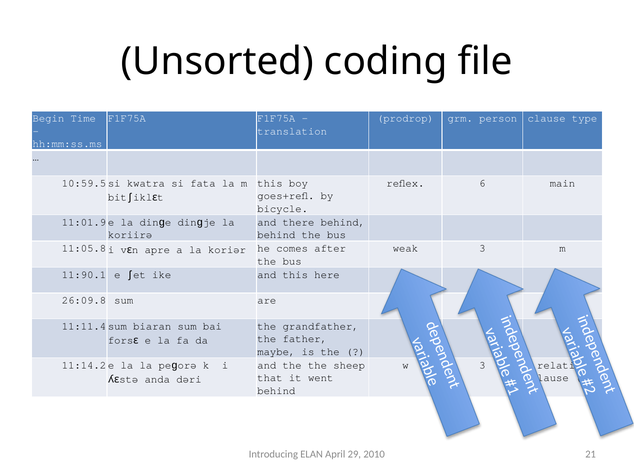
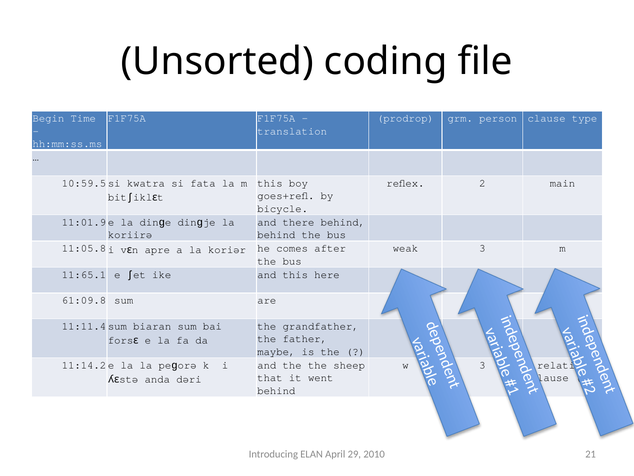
reflex 6: 6 -> 2 (482, 183)
11:90.1: 11:90.1 -> 11:65.1 (84, 274)
26:09.8: 26:09.8 -> 61:09.8 (84, 300)
